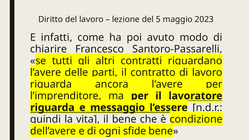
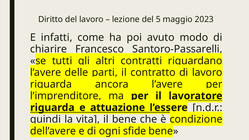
messaggio: messaggio -> attuazione (118, 108)
